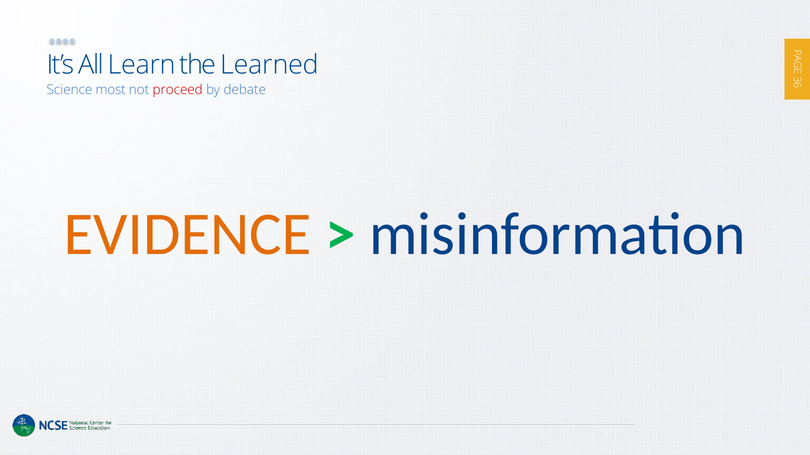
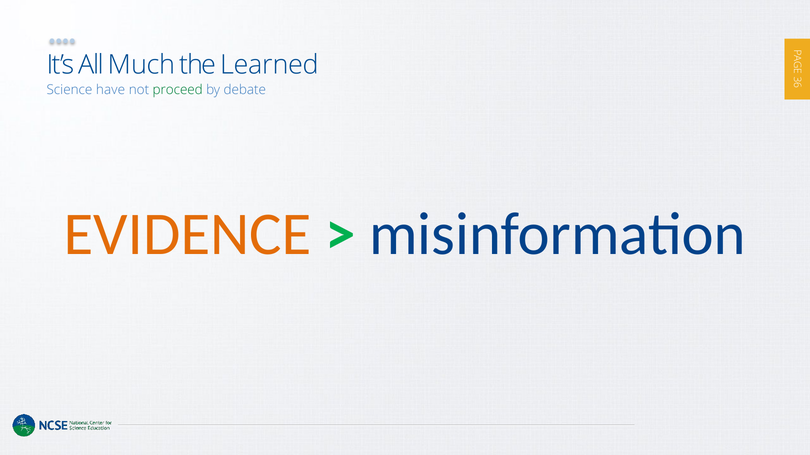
Learn: Learn -> Much (142, 65)
most: most -> have (111, 90)
proceed colour: red -> green (178, 90)
